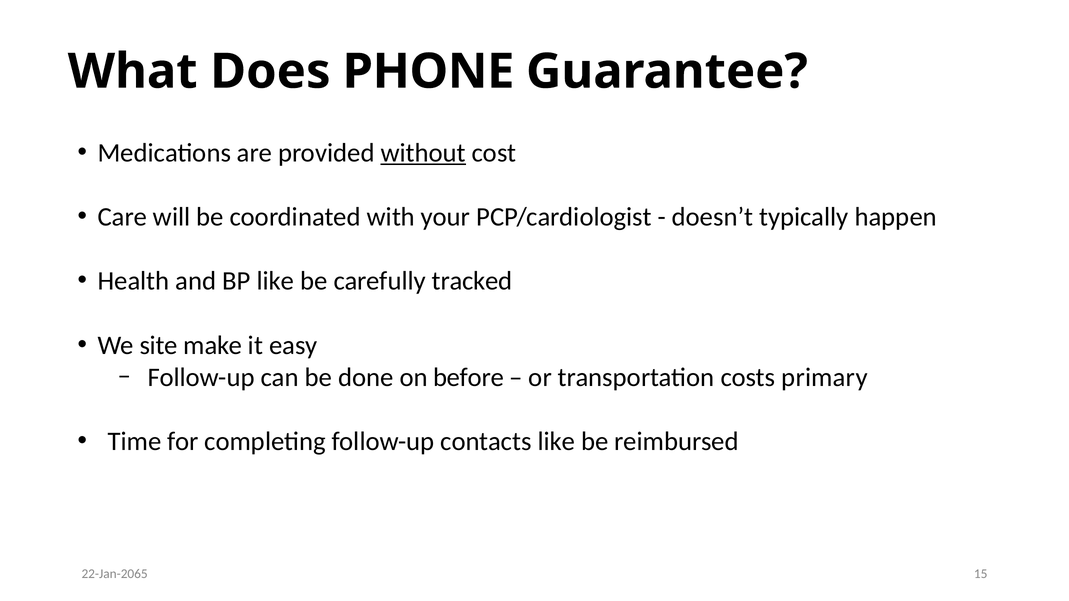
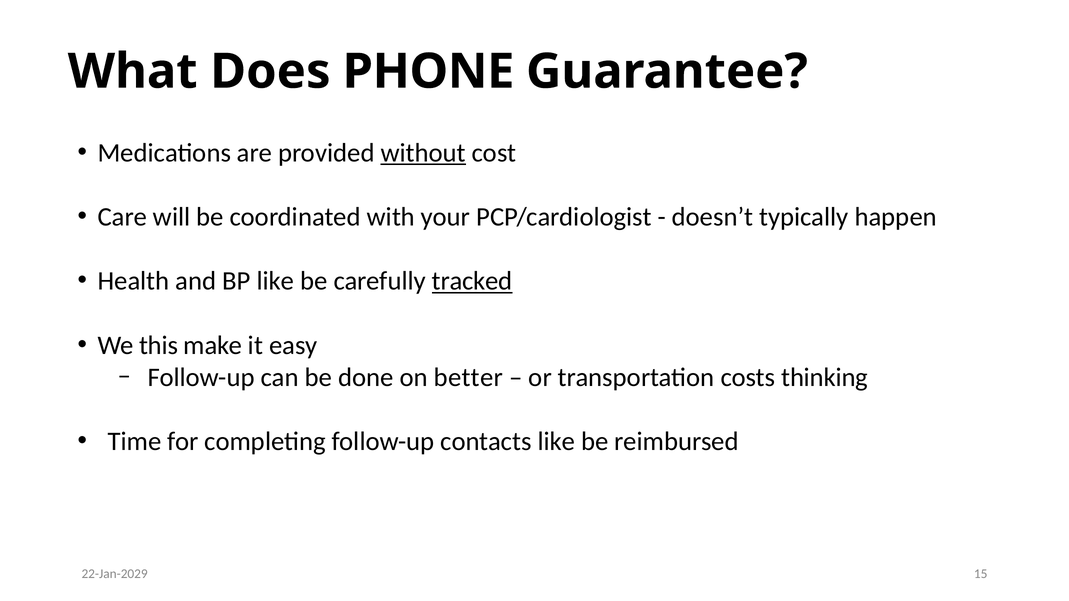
tracked underline: none -> present (472, 281)
site: site -> this (159, 345)
before: before -> better (468, 377)
primary: primary -> thinking (825, 377)
22-Jan-2065: 22-Jan-2065 -> 22-Jan-2029 (115, 574)
